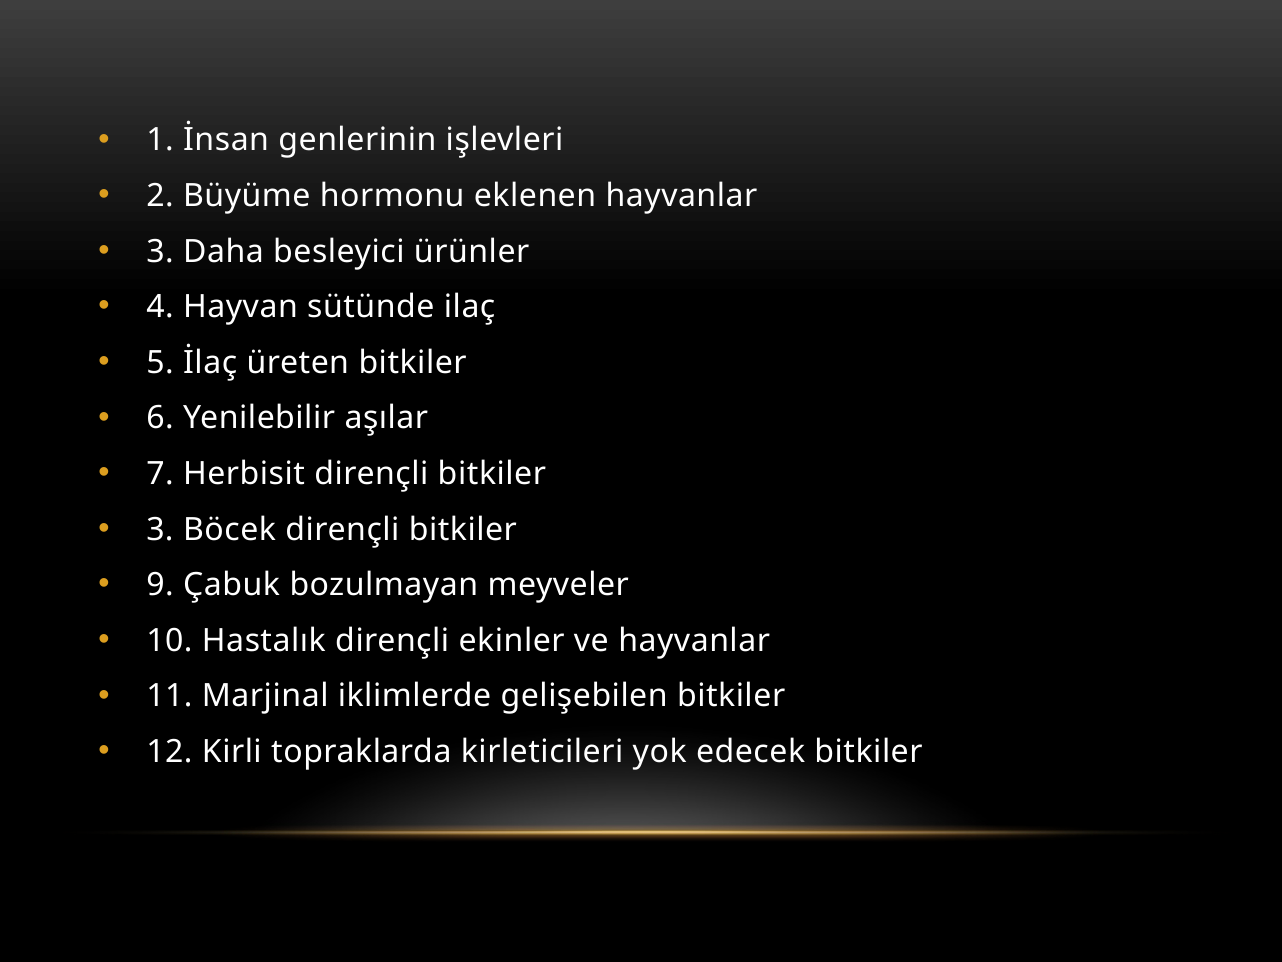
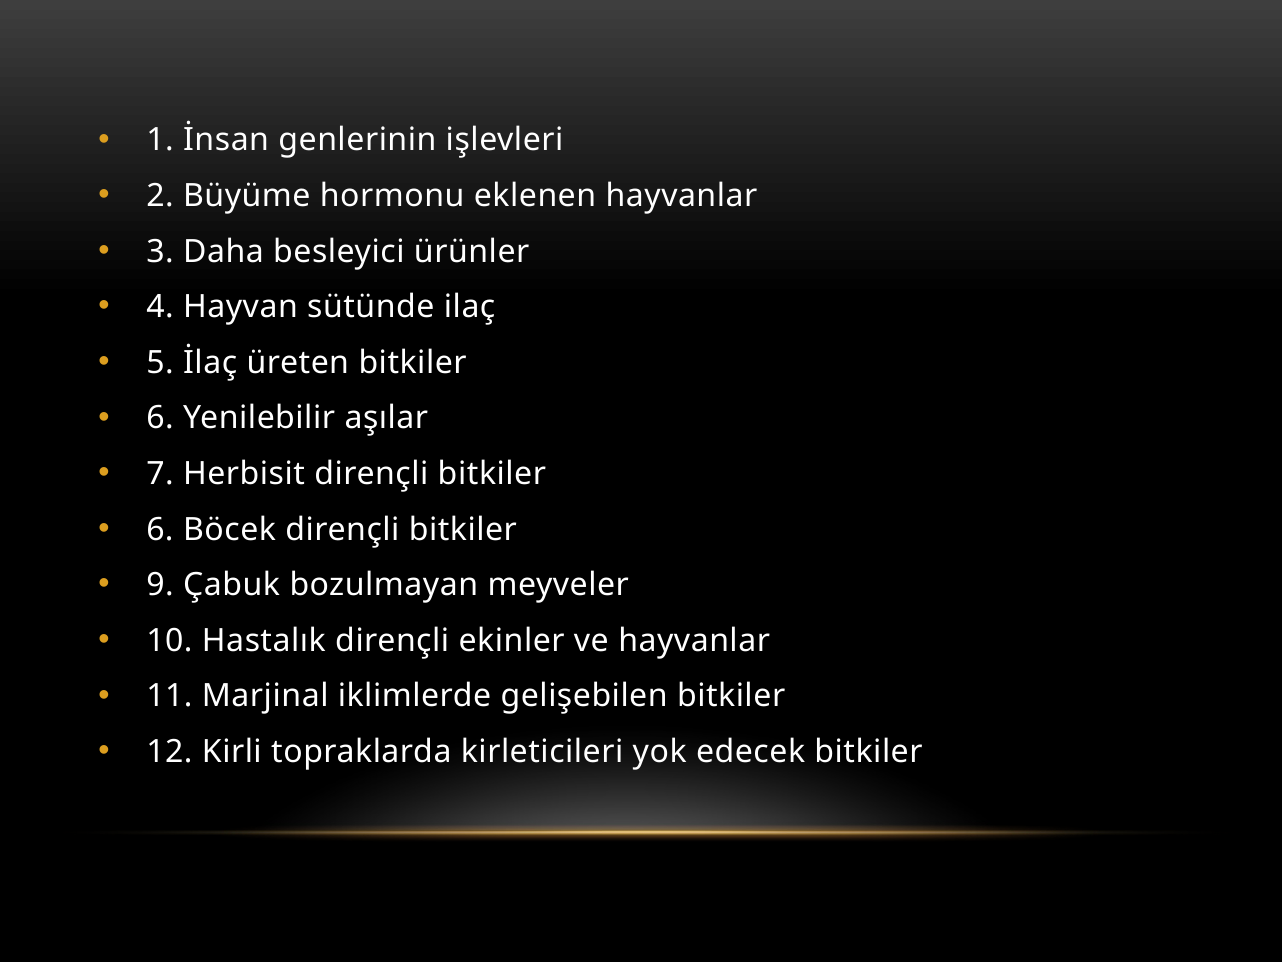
3: 3 -> 6 (160, 529)
